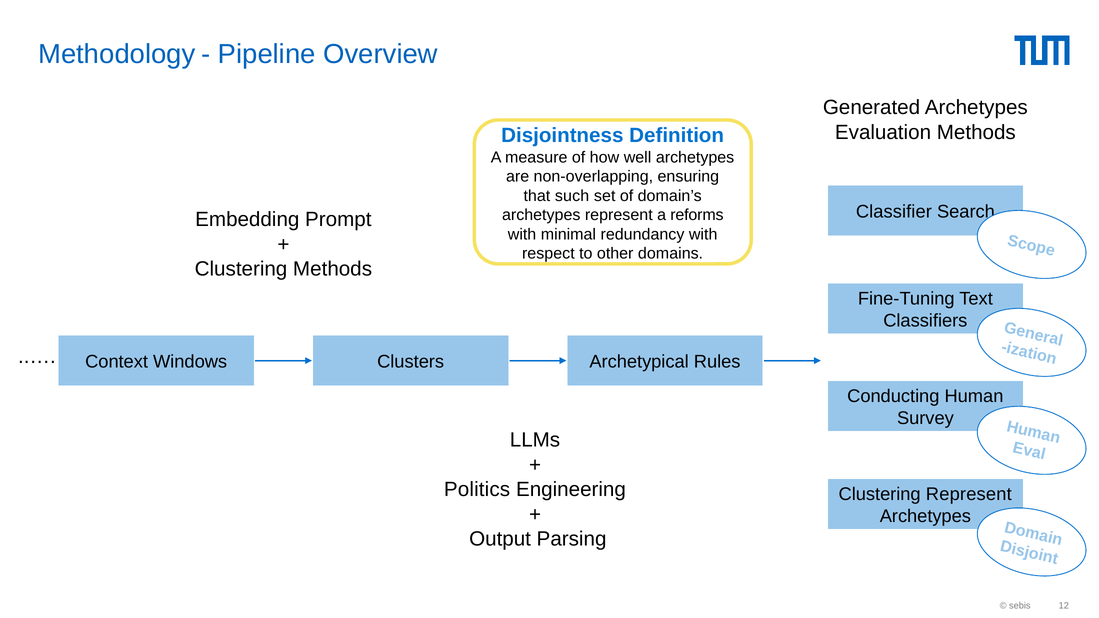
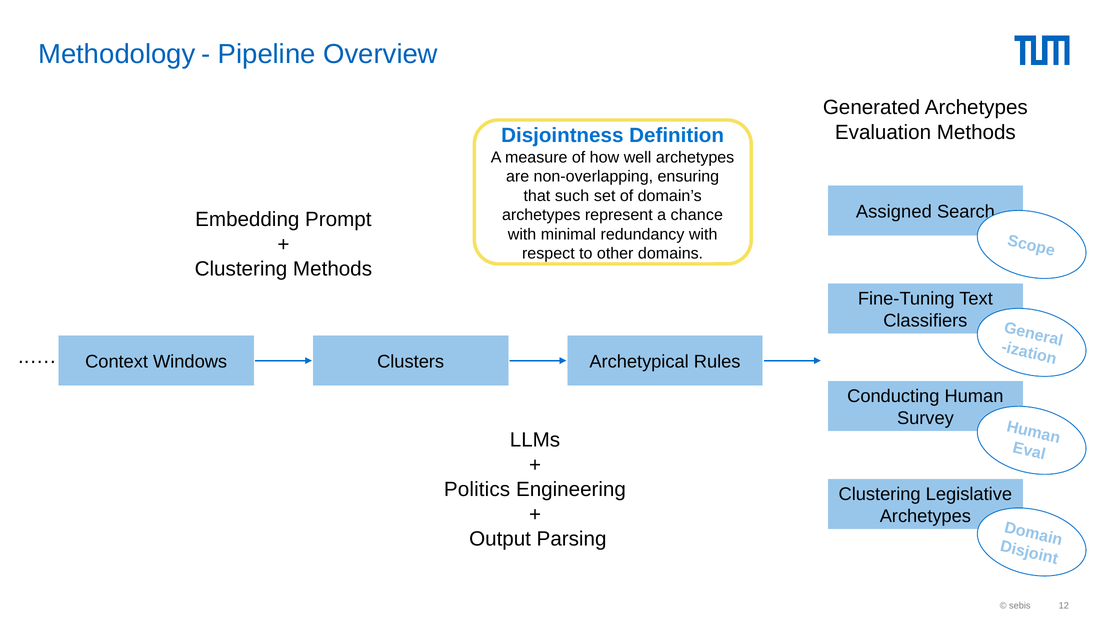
Classifier: Classifier -> Assigned (894, 212)
reforms: reforms -> chance (697, 215)
Clustering Represent: Represent -> Legislative (969, 494)
